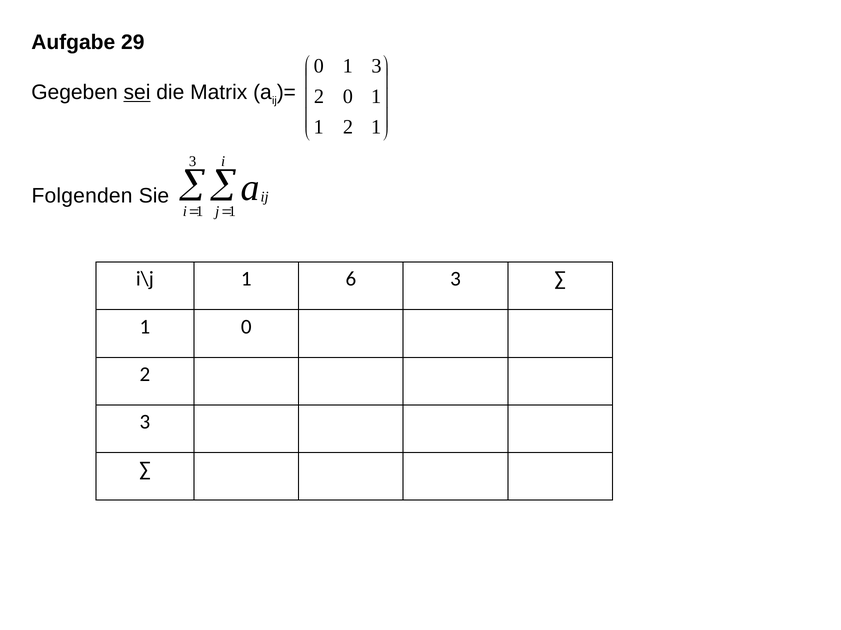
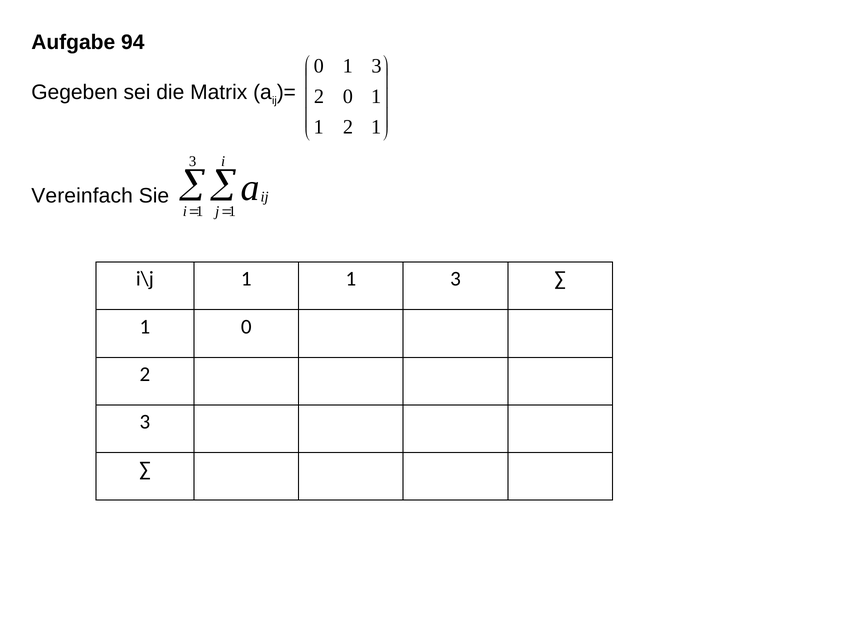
29: 29 -> 94 (133, 42)
sei underline: present -> none (137, 93)
Folgenden: Folgenden -> Vereinfach (82, 196)
i\j 1 6: 6 -> 1 (351, 279)
